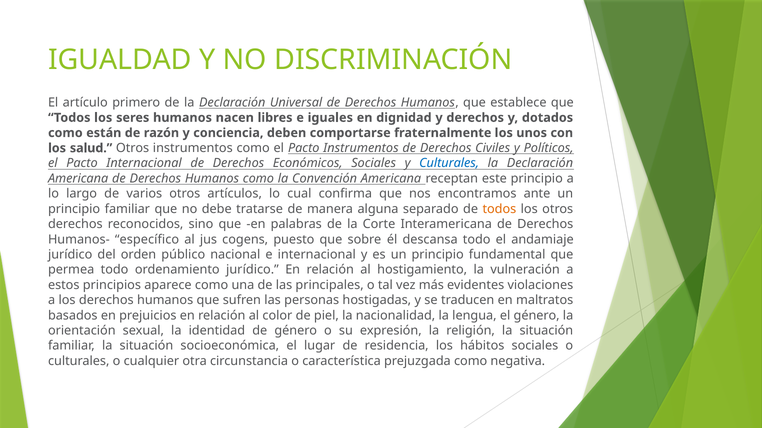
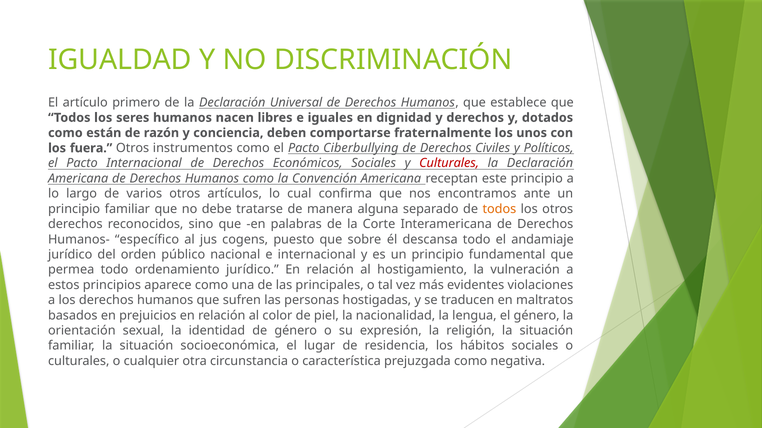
salud: salud -> fuera (91, 148)
Pacto Instrumentos: Instrumentos -> Ciberbullying (361, 148)
Culturales colour: blue -> red (449, 164)
